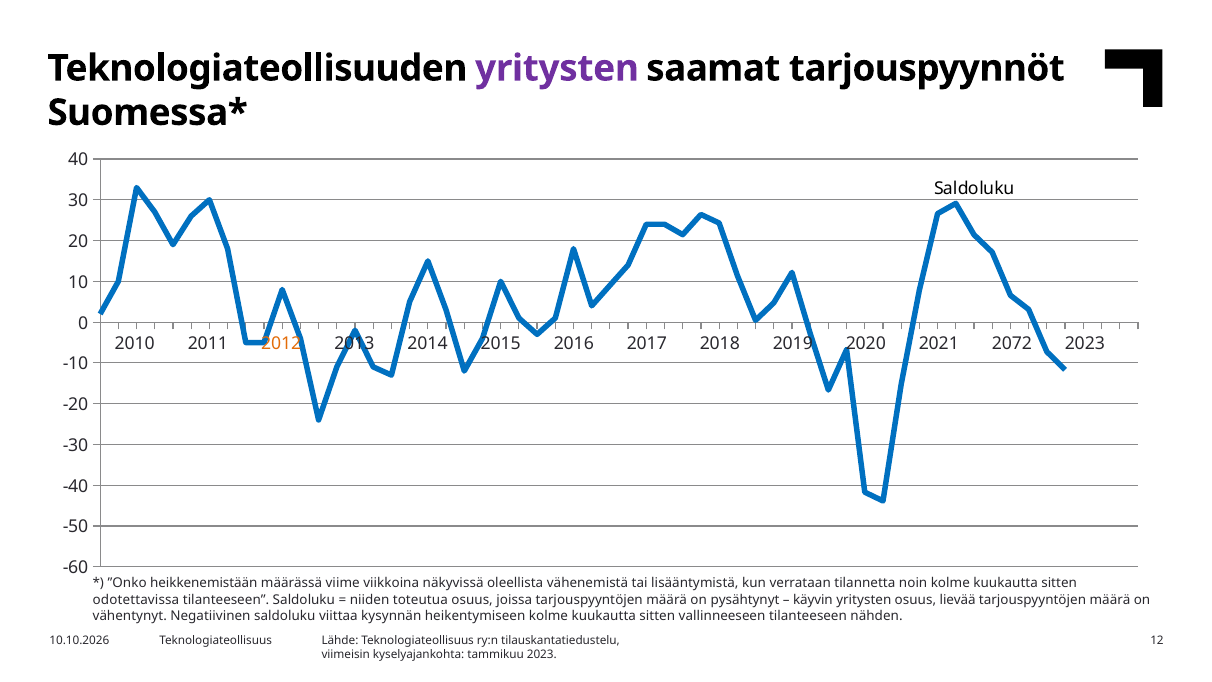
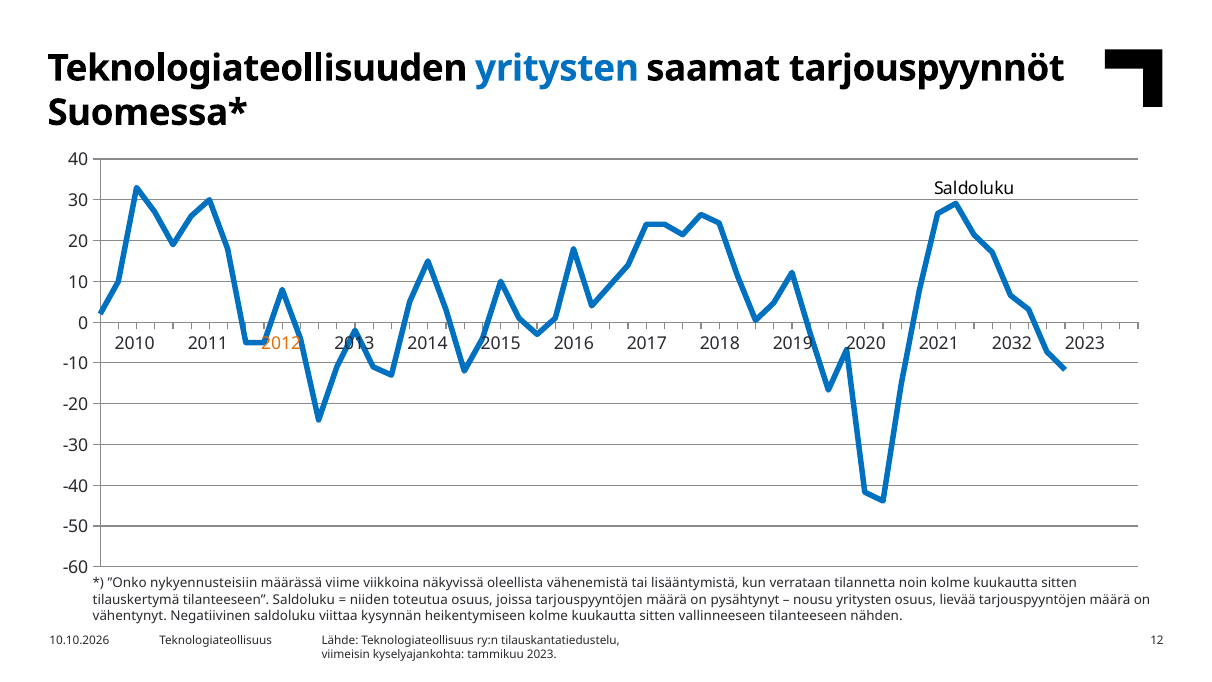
yritysten colour: purple -> blue (557, 68)
2072: 2072 -> 2032 (1012, 344)
heikkenemistään: heikkenemistään -> nykyennusteisiin (204, 583)
odotettavissa: odotettavissa -> tilauskertymä (136, 599)
käyvin: käyvin -> nousu (813, 599)
